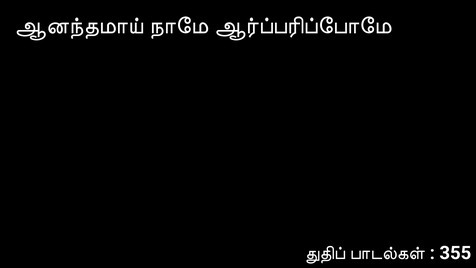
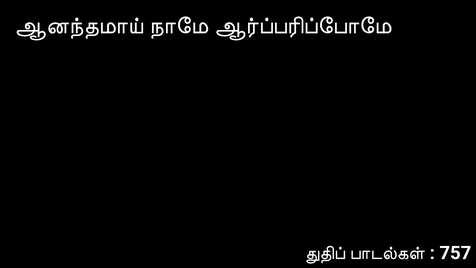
355: 355 -> 757 (455, 253)
